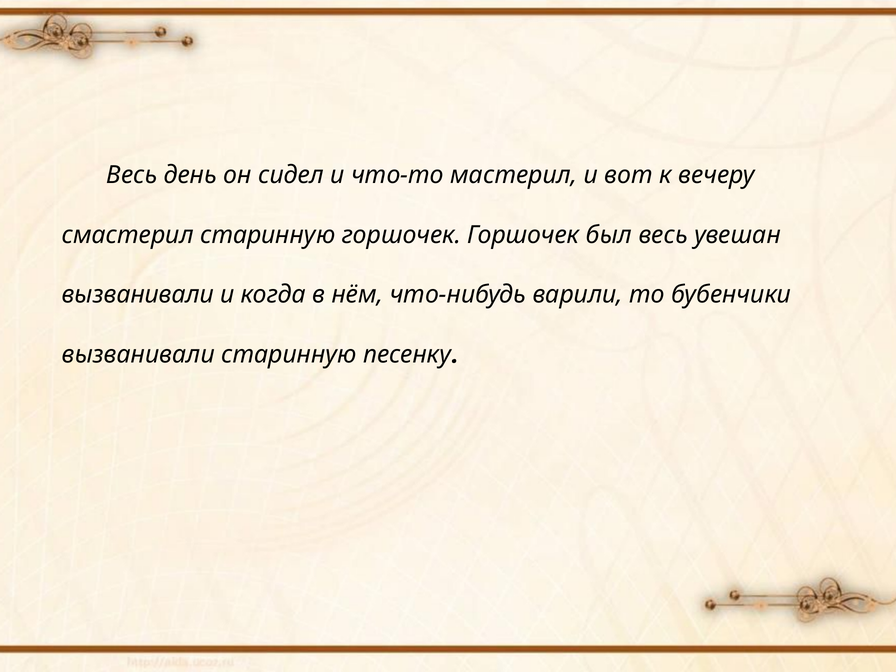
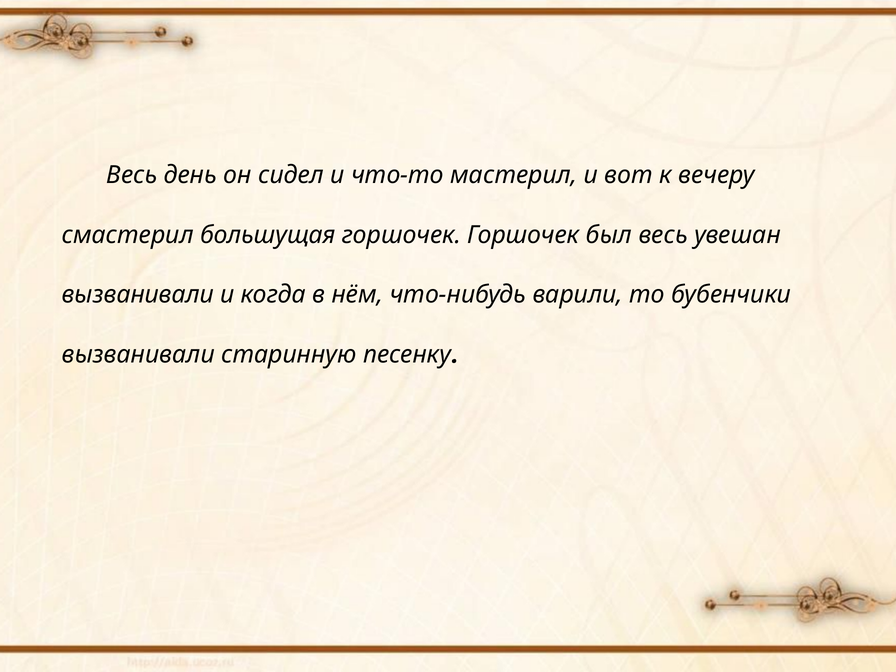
смастерил старинную: старинную -> большущая (268, 235)
